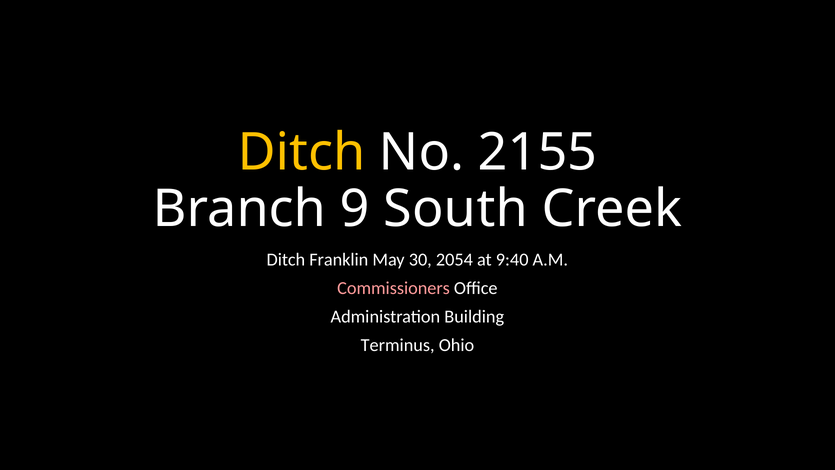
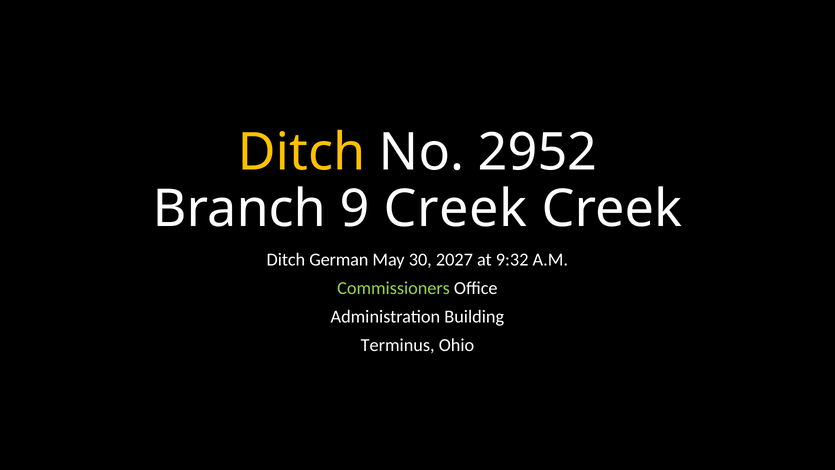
2155: 2155 -> 2952 (538, 152)
9 South: South -> Creek (455, 209)
Franklin: Franklin -> German (339, 260)
2054: 2054 -> 2027 (454, 260)
9:40: 9:40 -> 9:32 (512, 260)
Commissioners colour: pink -> light green (394, 288)
